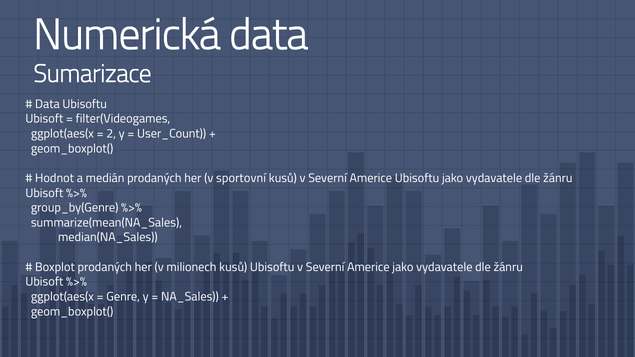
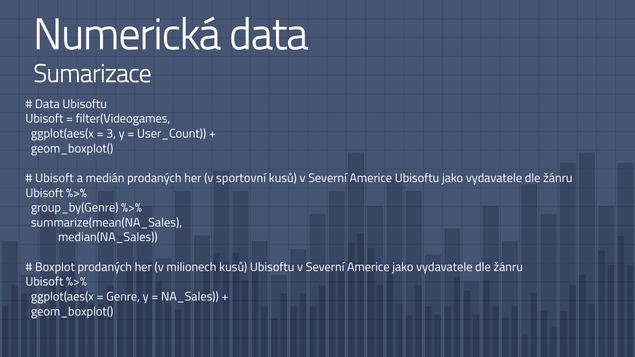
2: 2 -> 3 (111, 134)
Hodnot: Hodnot -> Ubisoft (55, 178)
